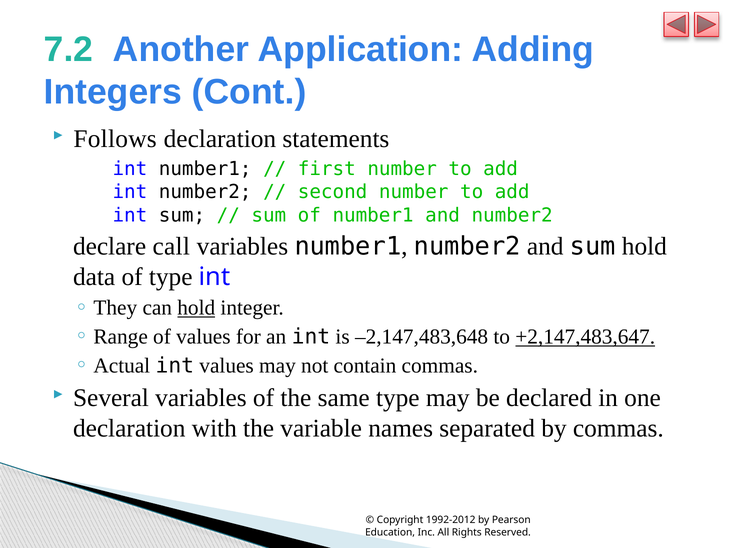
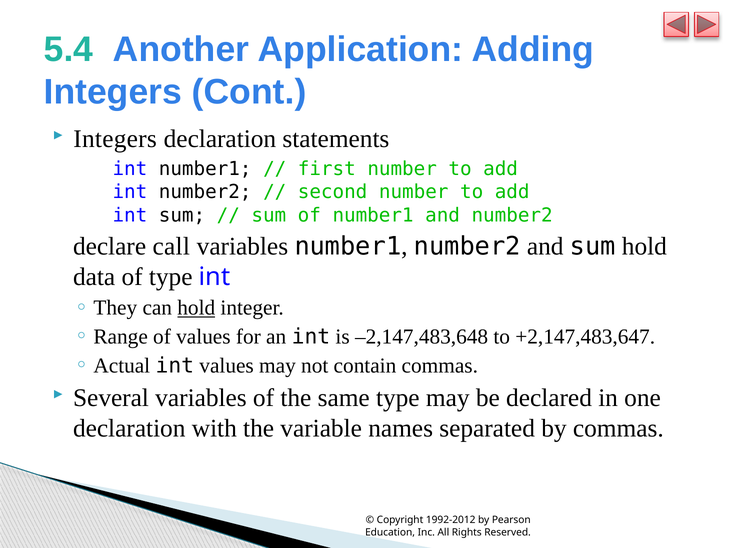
7.2: 7.2 -> 5.4 (68, 49)
Follows: Follows -> Integers (115, 139)
+2,147,483,647 underline: present -> none (585, 337)
